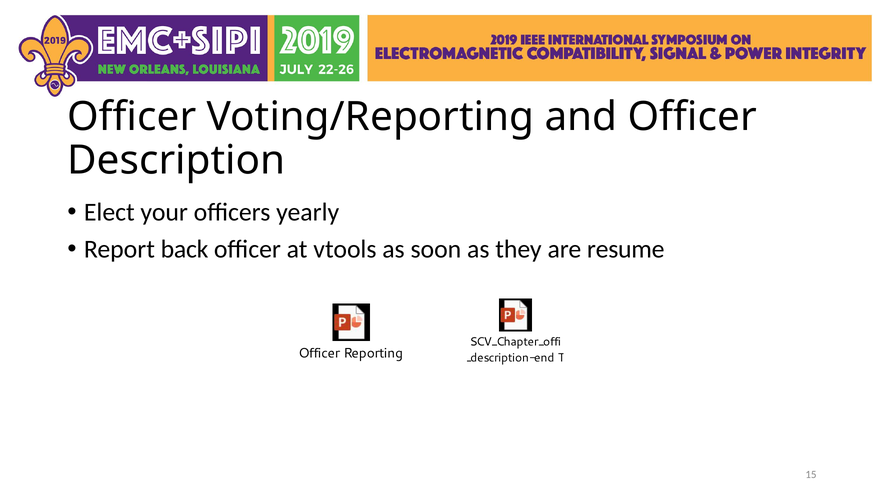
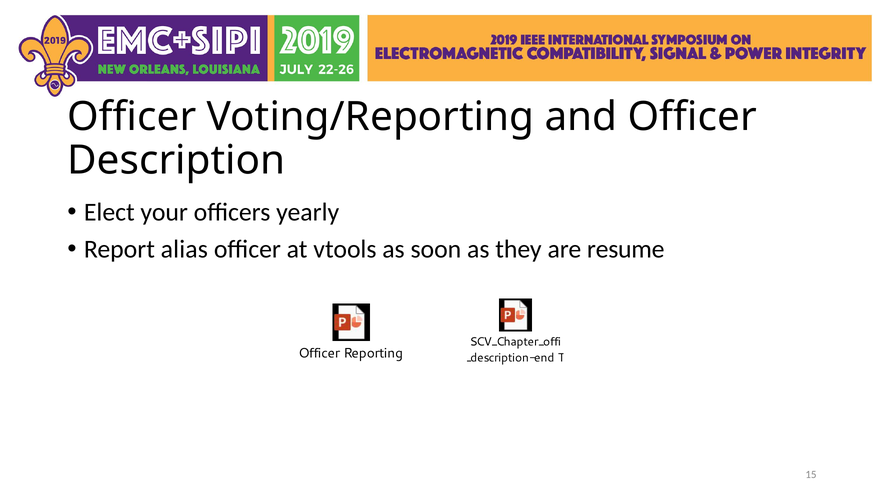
back: back -> alias (184, 249)
